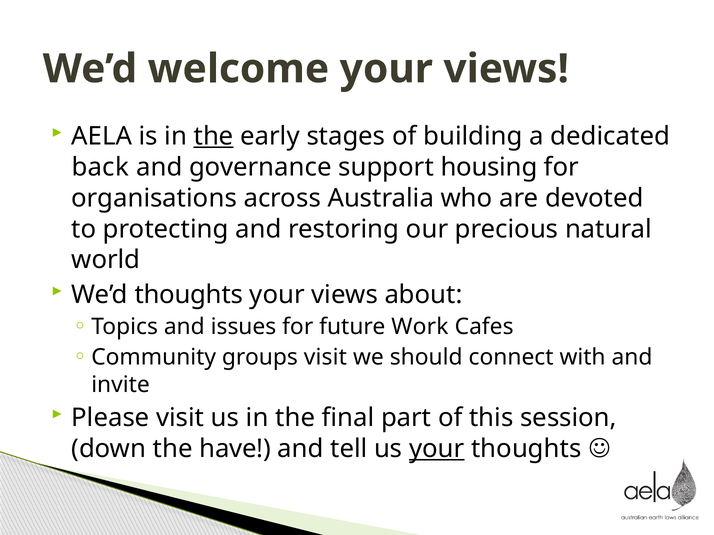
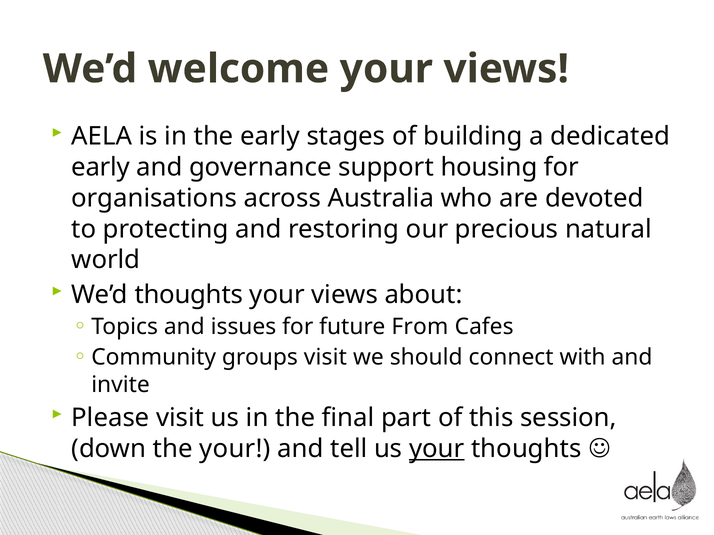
the underline: present -> none (214, 136)
back: back -> early (100, 167)
Work: Work -> From (420, 327)
the have: have -> your (235, 449)
